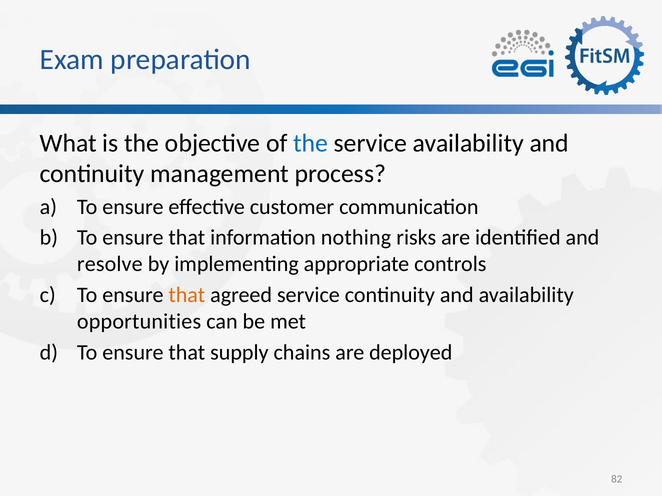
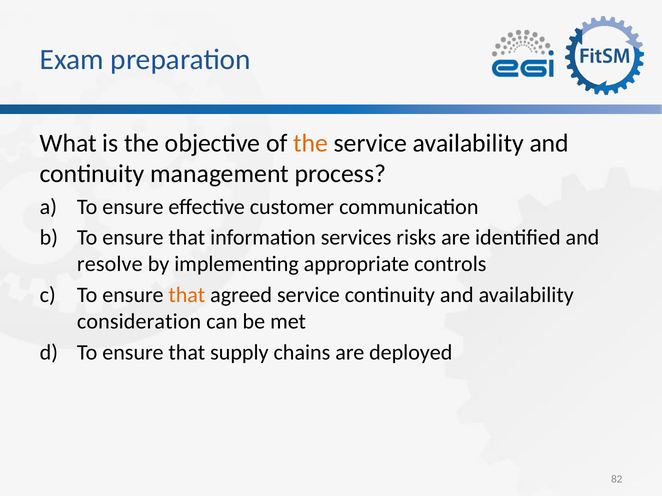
the colour: blue -> orange (311, 143)
nothing: nothing -> services (356, 238)
opportunities: opportunities -> consideration (139, 322)
